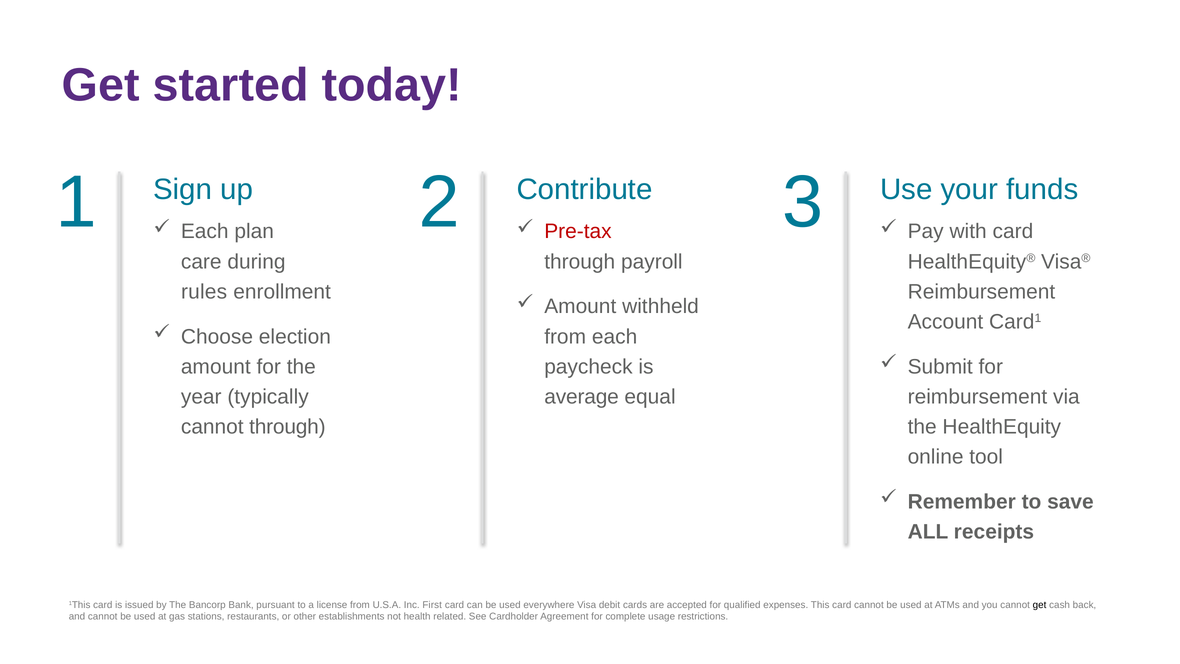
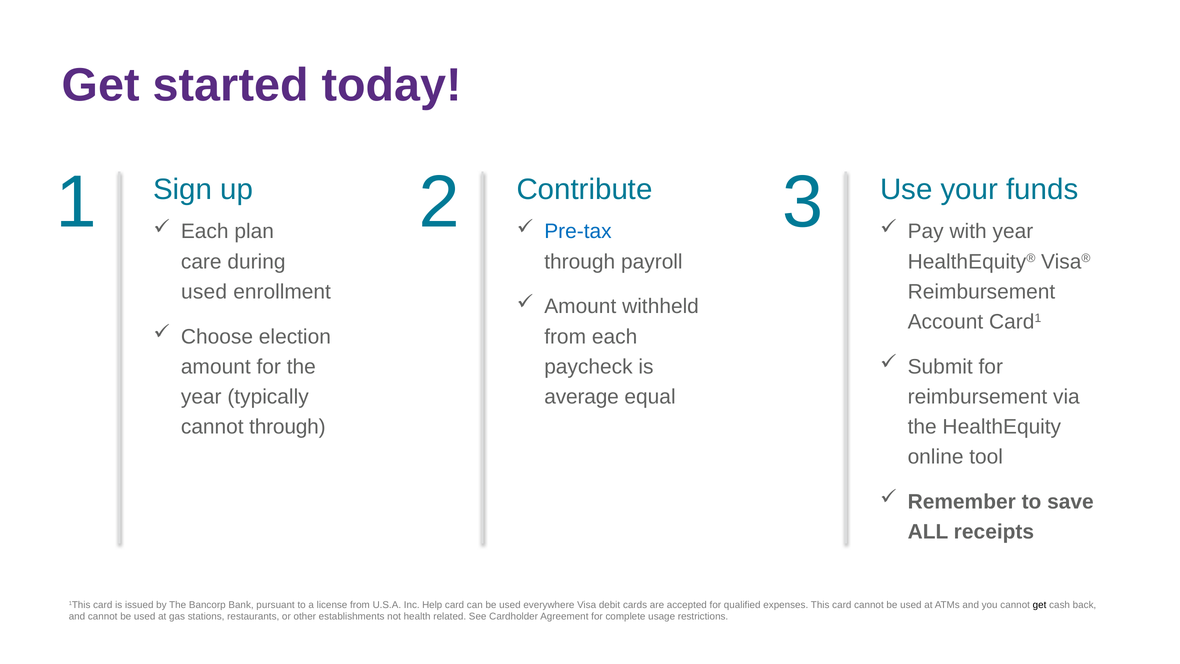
Pre-tax colour: red -> blue (578, 231)
with card: card -> year (1013, 231)
rules: rules -> used (204, 292)
First: First -> Help (432, 605)
